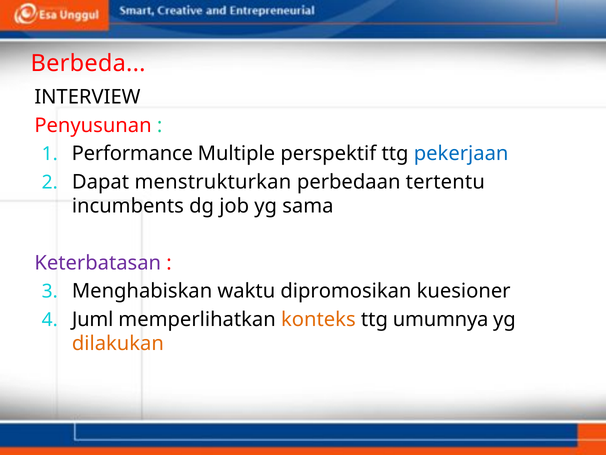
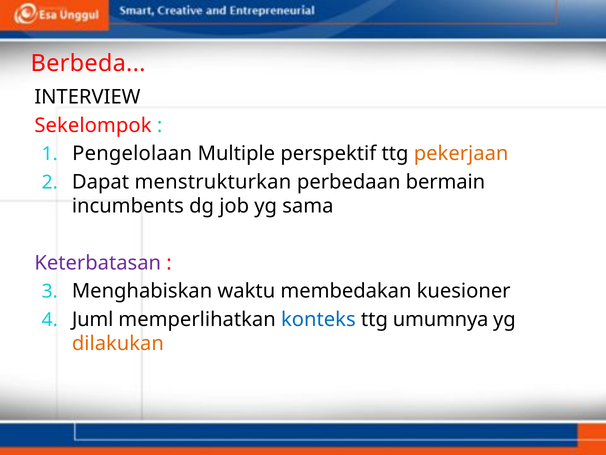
Penyusunan: Penyusunan -> Sekelompok (93, 125)
Performance: Performance -> Pengelolaan (132, 154)
pekerjaan colour: blue -> orange (461, 154)
tertentu: tertentu -> bermain (445, 182)
dipromosikan: dipromosikan -> membedakan (346, 291)
konteks colour: orange -> blue (318, 319)
